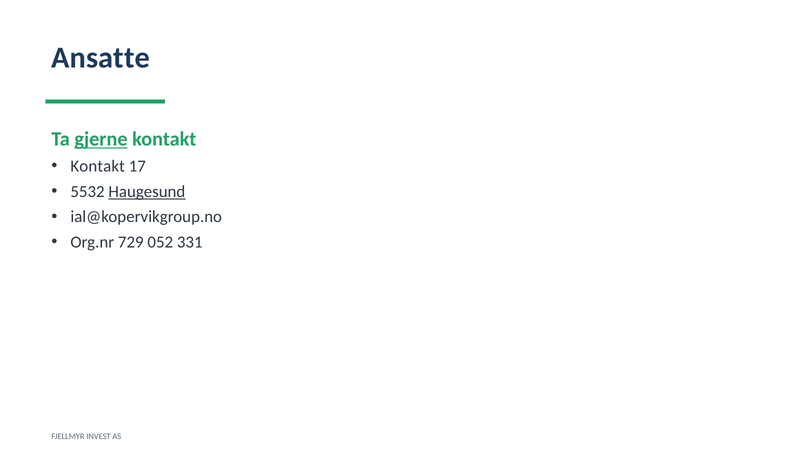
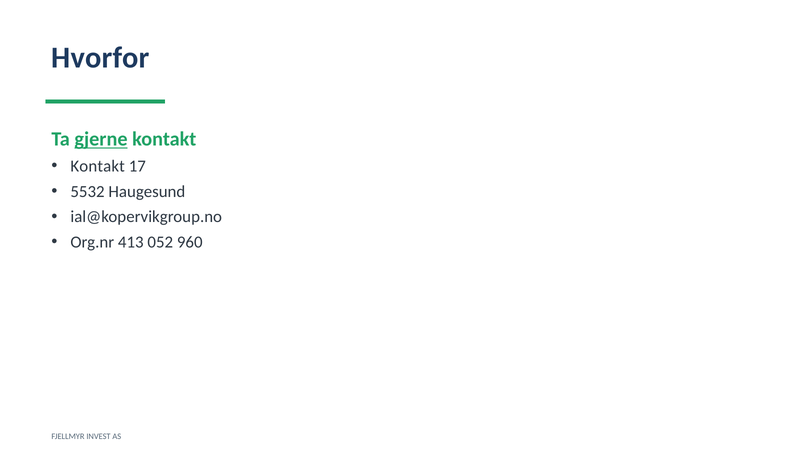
Ansatte: Ansatte -> Hvorfor (101, 58)
Haugesund underline: present -> none (147, 192)
729: 729 -> 413 (131, 242)
331: 331 -> 960 (190, 242)
